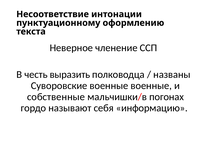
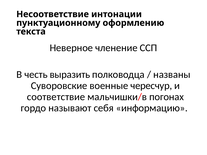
военные военные: военные -> чересчур (151, 86)
собственные: собственные -> соответствие (56, 97)
